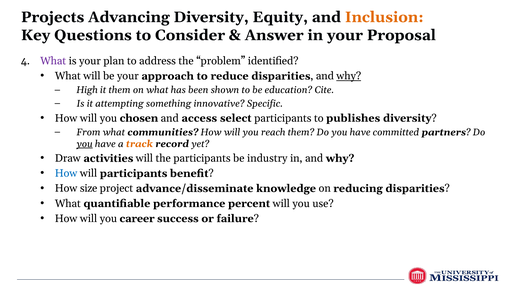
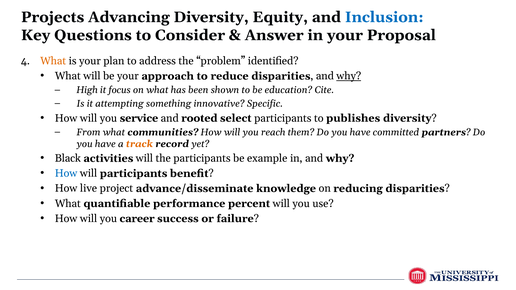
Inclusion colour: orange -> blue (384, 17)
What colour: purple -> orange (53, 61)
it them: them -> focus (120, 90)
chosen: chosen -> service (139, 118)
access: access -> rooted (199, 118)
you underline: present -> none (85, 144)
Draw: Draw -> Black (68, 158)
industry: industry -> example (267, 158)
size: size -> live (89, 189)
